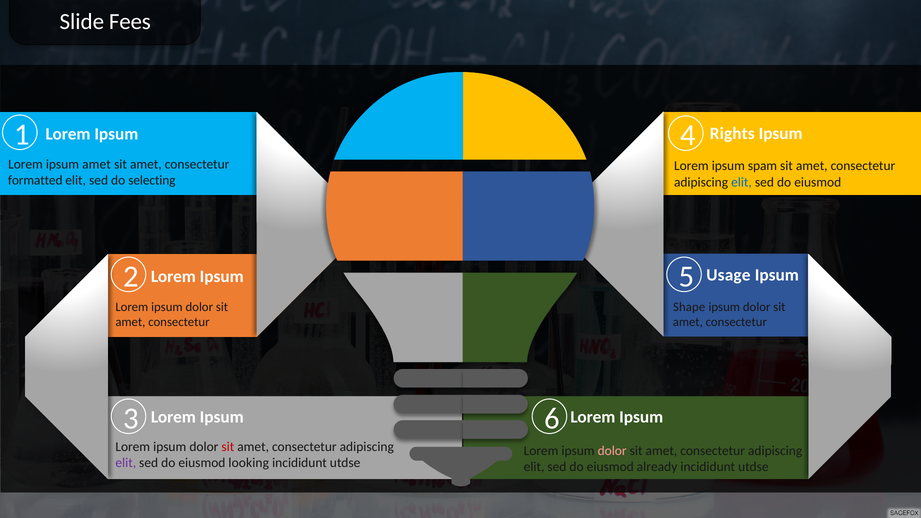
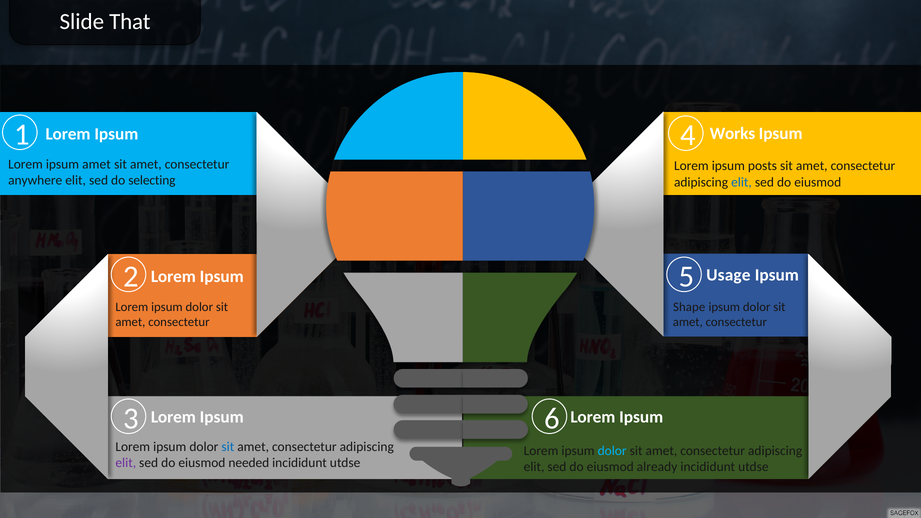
Fees: Fees -> That (130, 22)
Rights: Rights -> Works (732, 133)
spam: spam -> posts (762, 166)
formatted: formatted -> anywhere (35, 180)
sit colour: red -> blue (228, 447)
dolor colour: pink -> light blue (612, 451)
looking: looking -> needed (249, 463)
